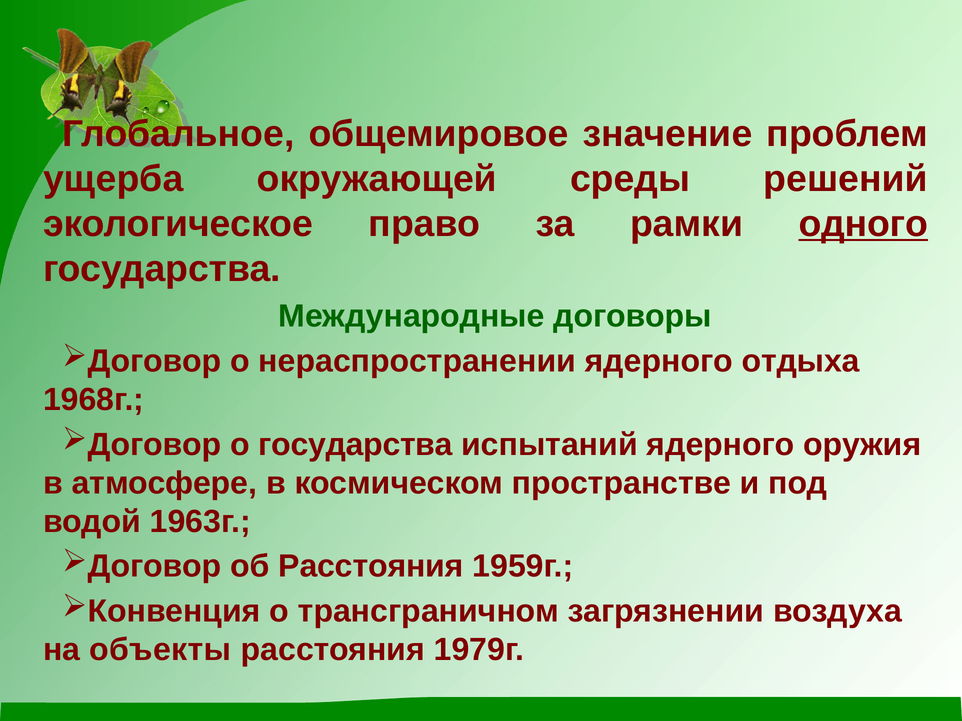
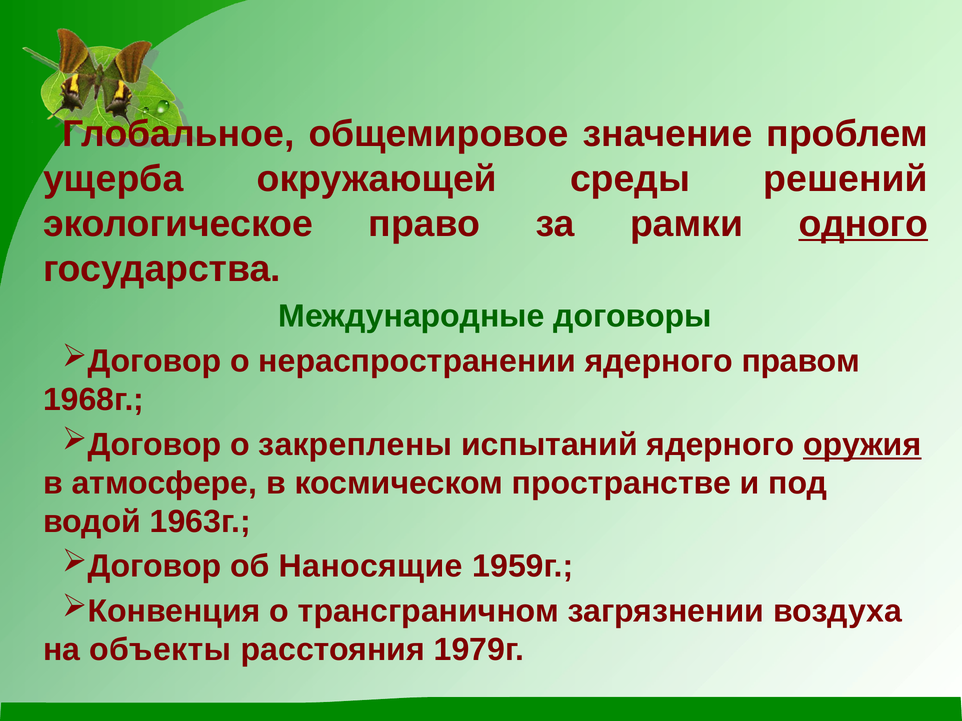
отдыха: отдыха -> правом (801, 361)
о государства: государства -> закреплены (355, 445)
оружия underline: none -> present (862, 445)
об Расстояния: Расстояния -> Наносящие (371, 567)
